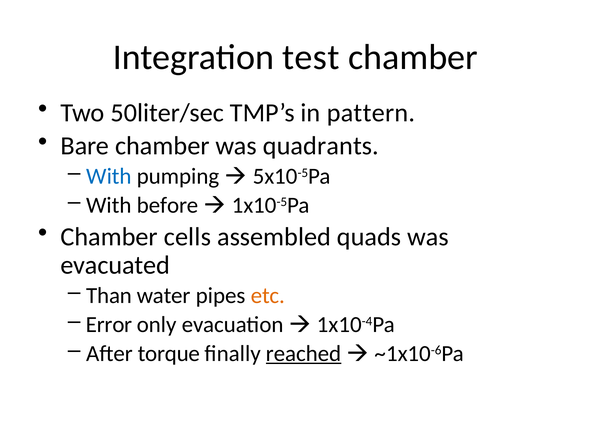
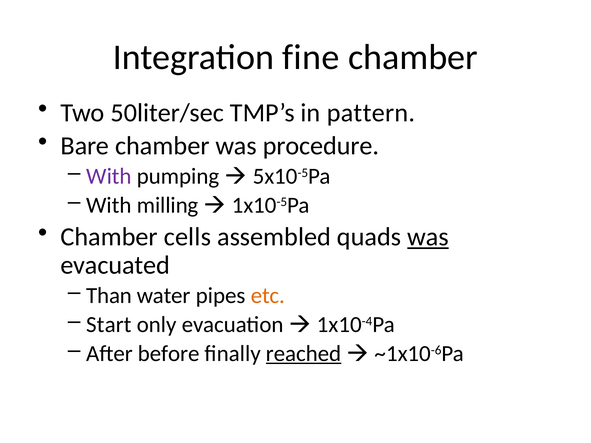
test: test -> fine (311, 57)
quadrants: quadrants -> procedure (321, 146)
With colour: blue -> purple (109, 176)
before: before -> milling (168, 205)
was underline: none -> present (428, 237)
Error: Error -> Start (109, 325)
torque: torque -> before (169, 354)
